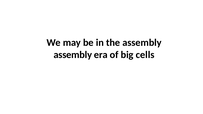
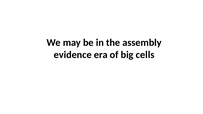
assembly: assembly -> evidence (73, 55)
